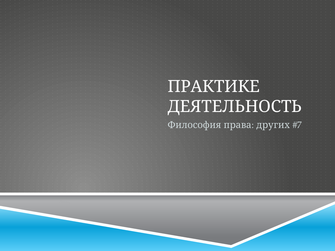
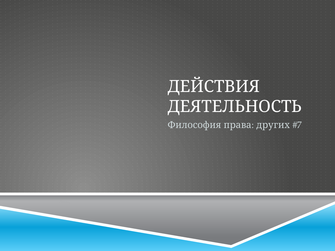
ПРАКТИКЕ: ПРАКТИКЕ -> ДЕЙСТВИЯ (214, 87)
